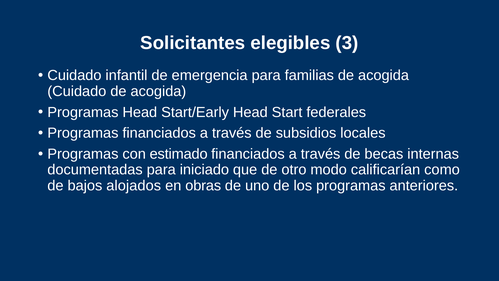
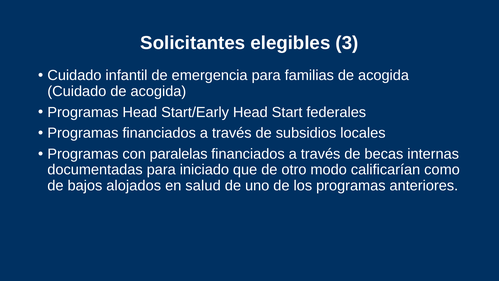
estimado: estimado -> paralelas (179, 154)
obras: obras -> salud (203, 185)
